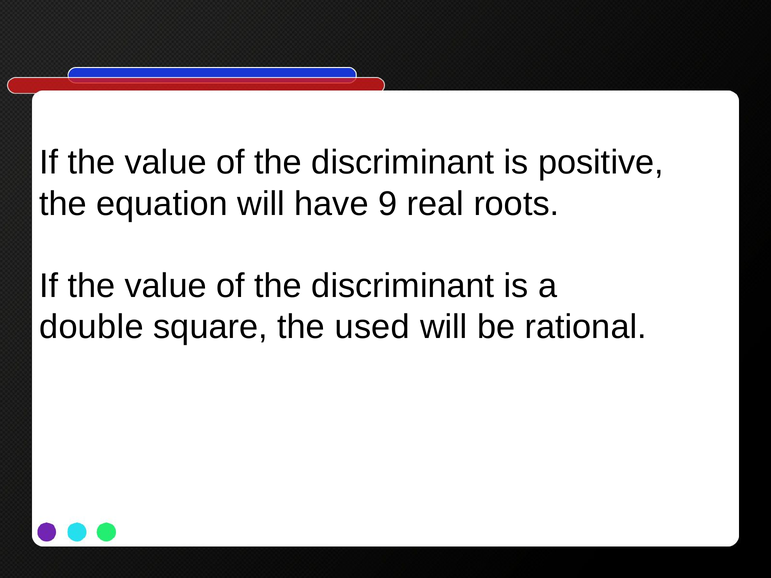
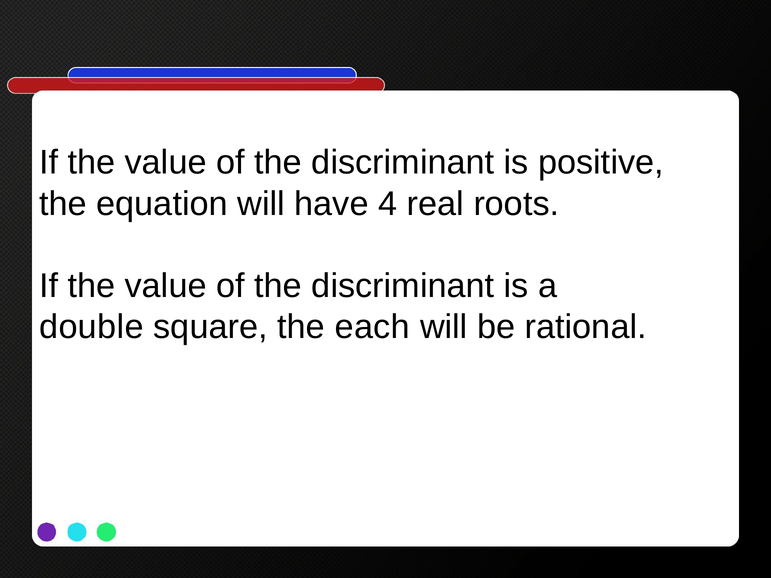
9: 9 -> 4 (388, 204)
used: used -> each (372, 327)
